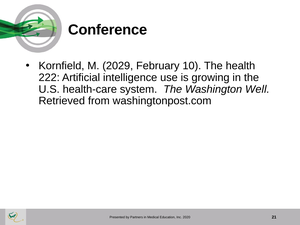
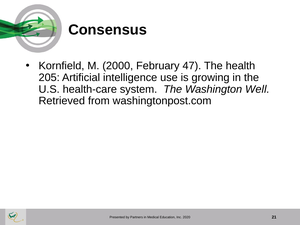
Conference: Conference -> Consensus (108, 30)
2029: 2029 -> 2000 (118, 66)
10: 10 -> 47 (192, 66)
222: 222 -> 205 (49, 77)
